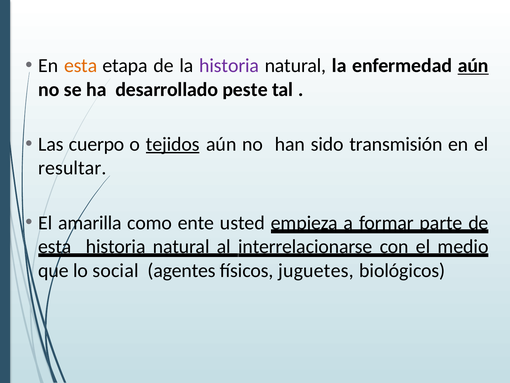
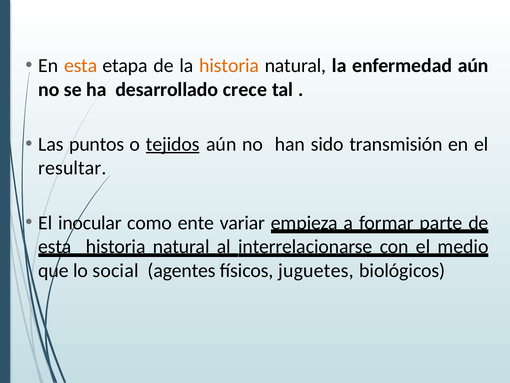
historia colour: purple -> orange (229, 66)
aún underline: present -> none (473, 66)
peste: peste -> crece (245, 89)
cuerpo: cuerpo -> puntos (97, 144)
amarilla: amarilla -> inocular (90, 222)
usted: usted -> variar (243, 222)
